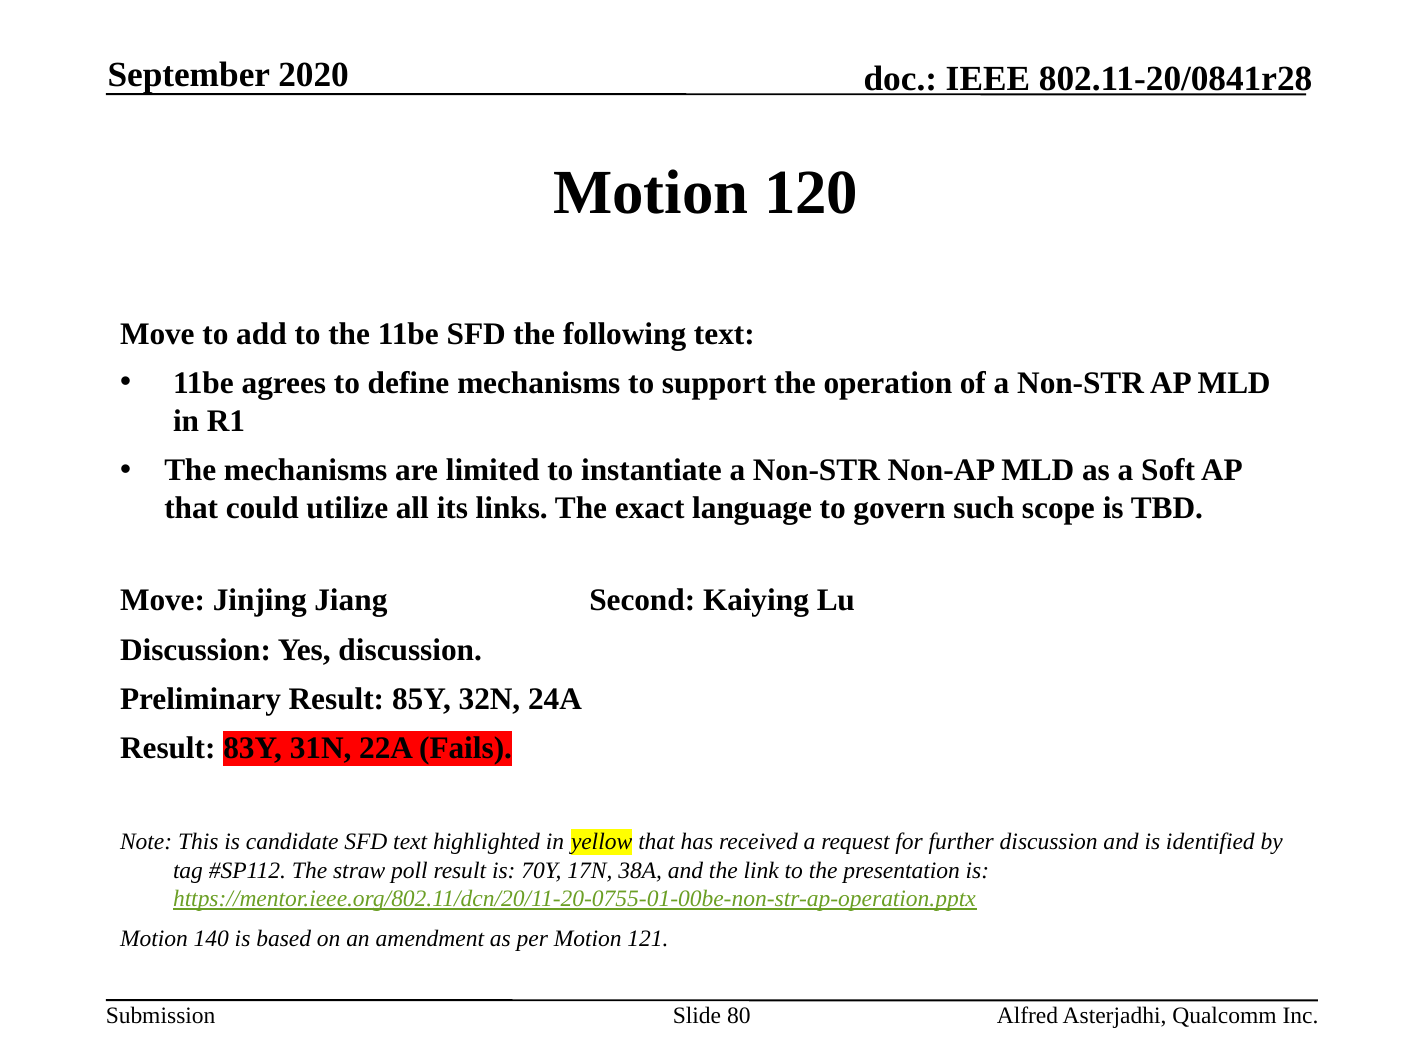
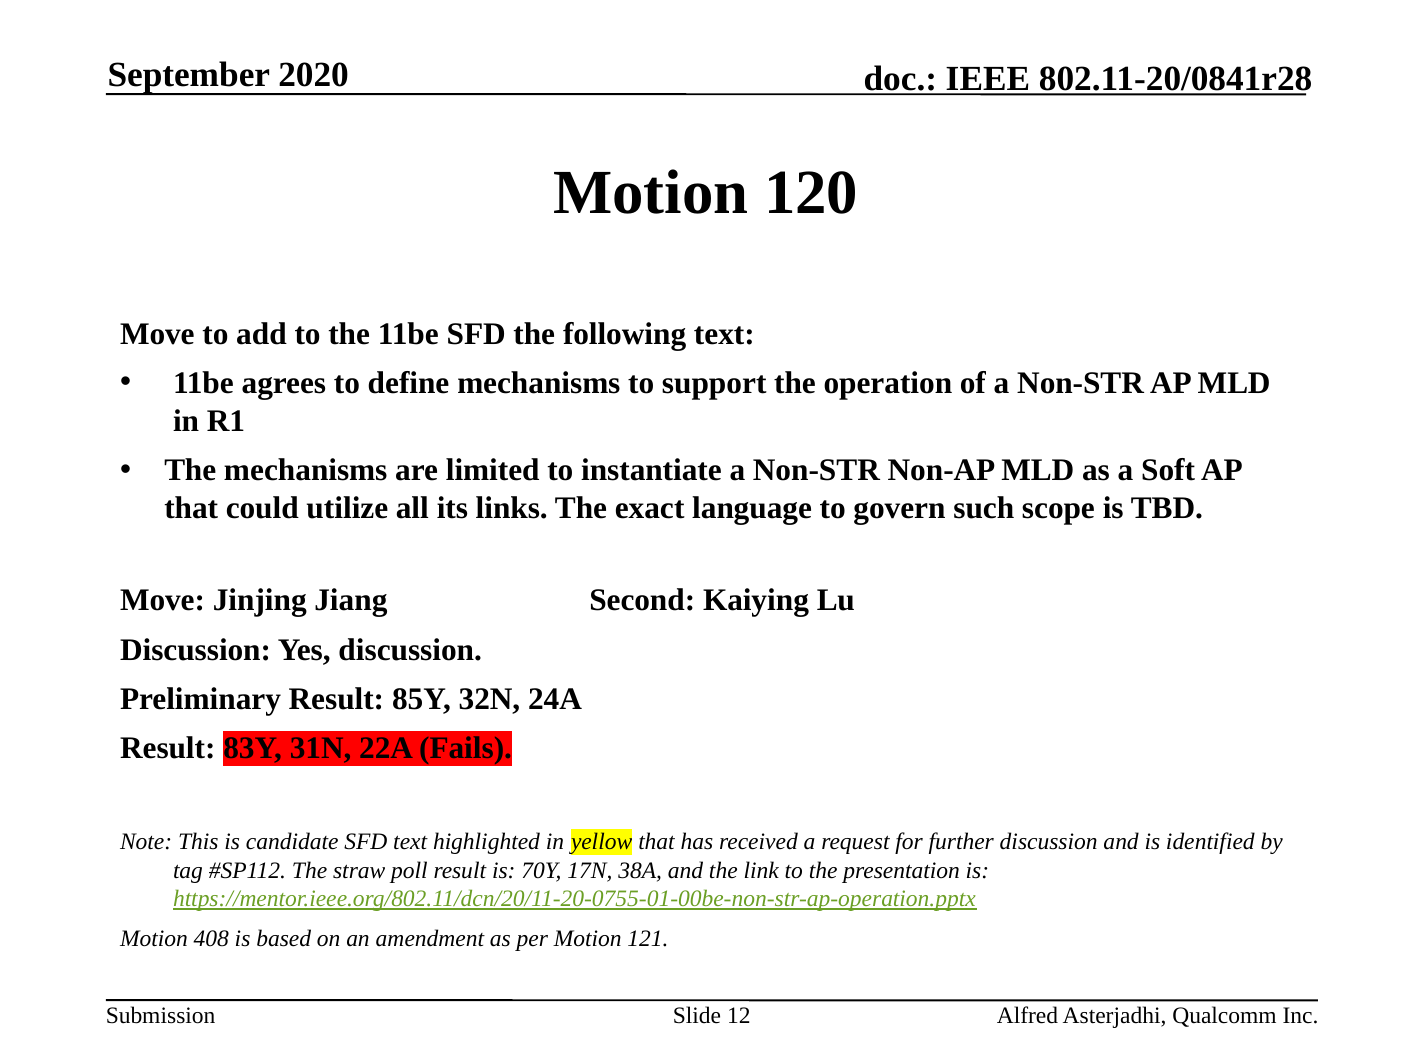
140: 140 -> 408 (211, 939)
80: 80 -> 12 (739, 1016)
